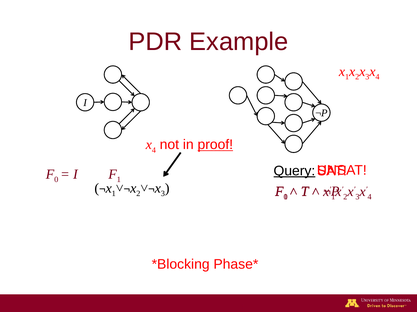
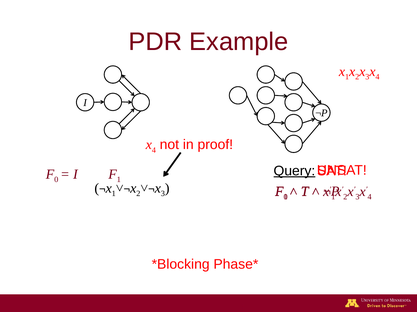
proof underline: present -> none (215, 145)
